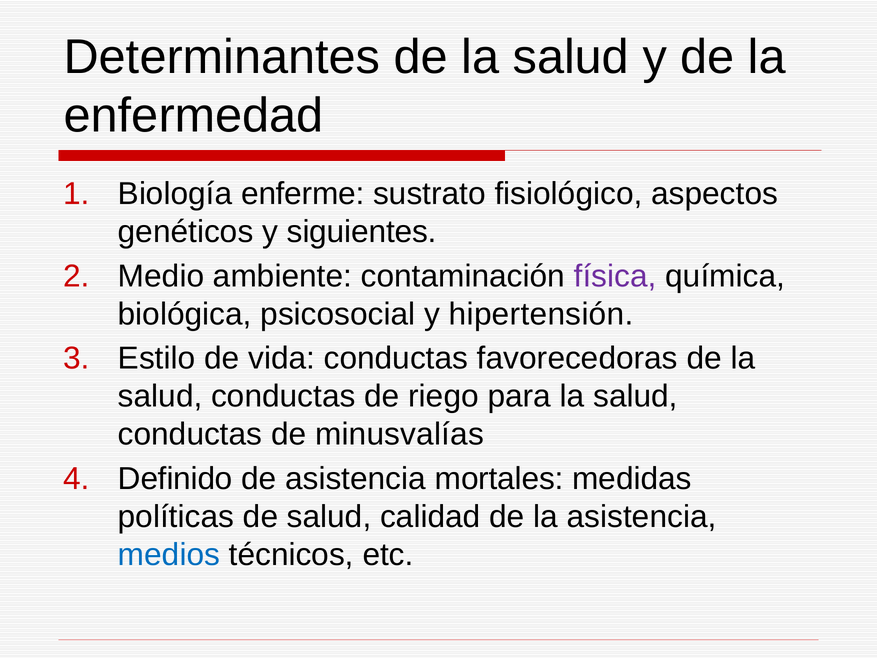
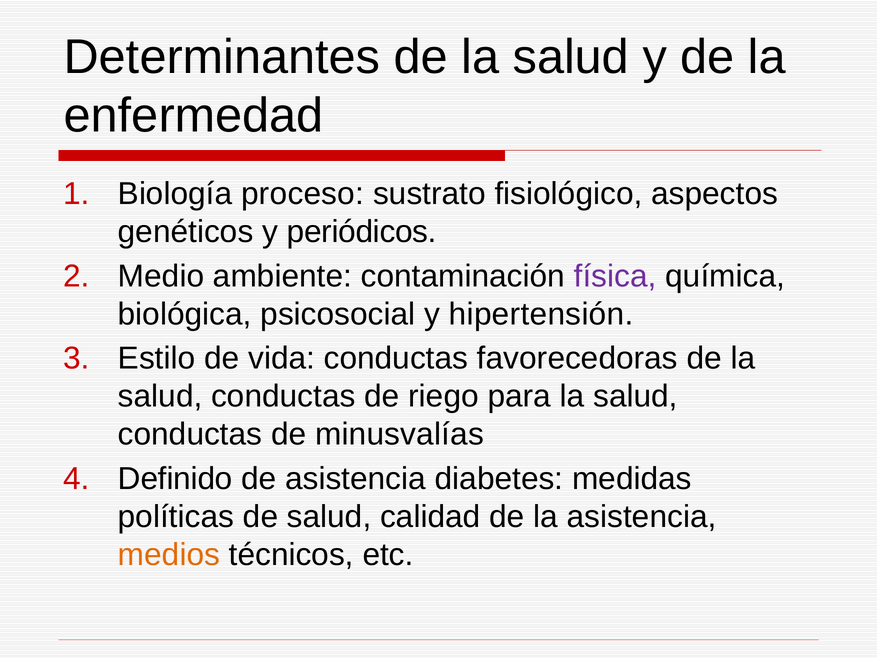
enferme: enferme -> proceso (303, 194)
siguientes: siguientes -> periódicos (362, 232)
mortales: mortales -> diabetes (499, 478)
medios colour: blue -> orange (169, 554)
